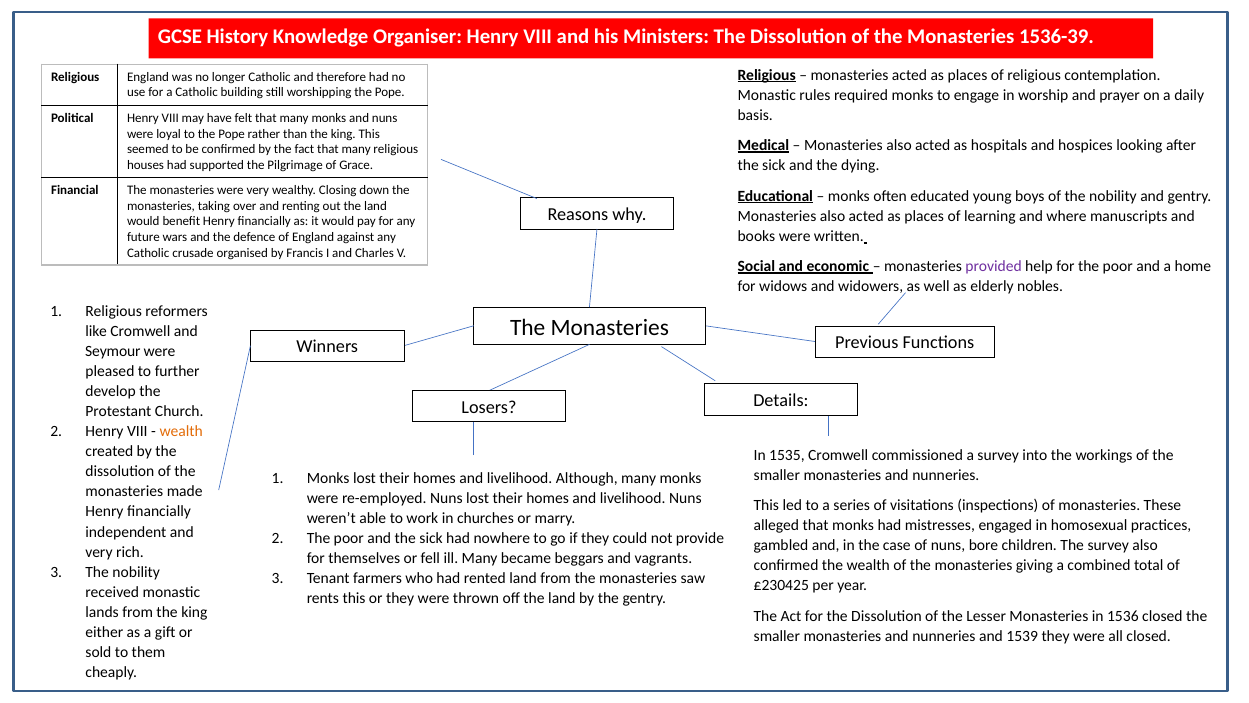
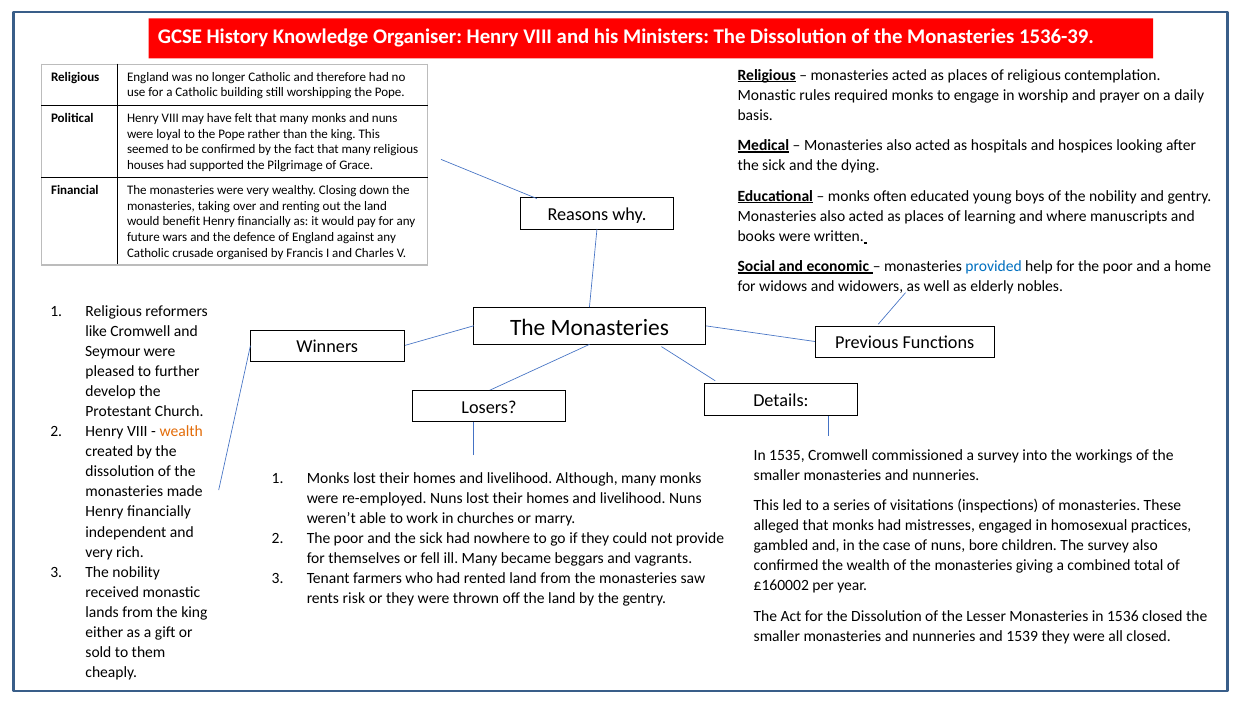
provided colour: purple -> blue (994, 266)
£230425: £230425 -> £160002 (781, 585)
rents this: this -> risk (354, 598)
